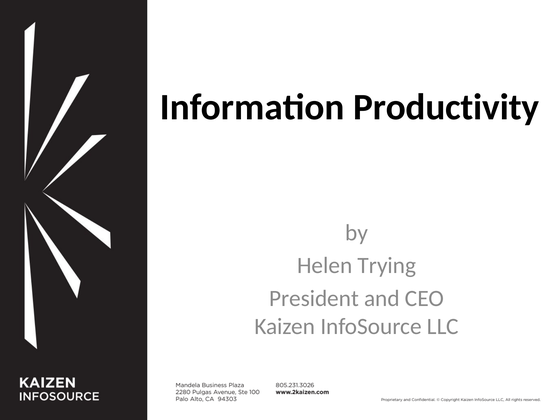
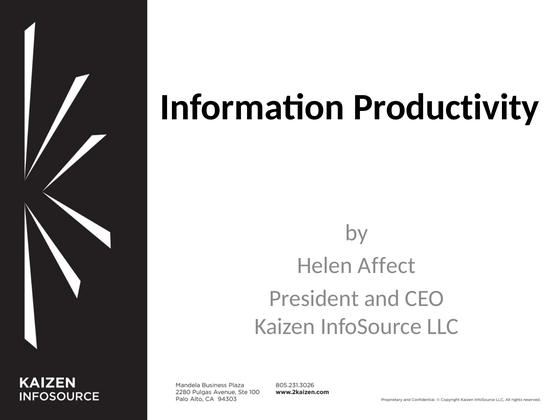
Trying: Trying -> Affect (387, 266)
